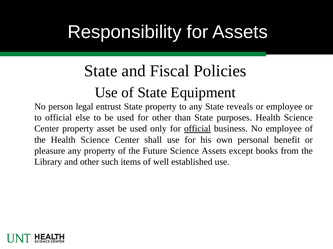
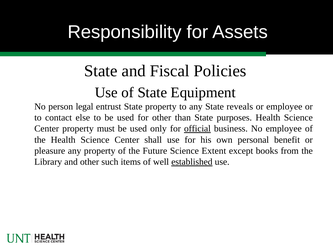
to official: official -> contact (59, 118)
asset: asset -> must (106, 129)
Science Assets: Assets -> Extent (214, 151)
established underline: none -> present (192, 162)
